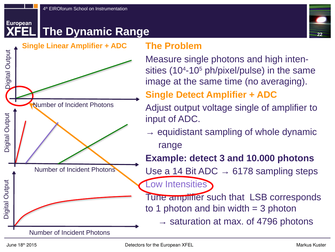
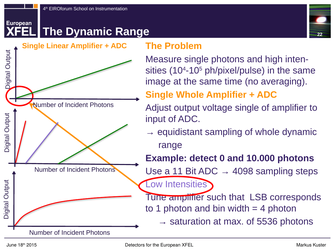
Single Detect: Detect -> Whole (190, 94)
detect 3: 3 -> 0 (222, 158)
14: 14 -> 11 (178, 171)
6178: 6178 -> 4098 (243, 171)
3: 3 -> 4 (263, 208)
4796: 4796 -> 5536 (267, 221)
